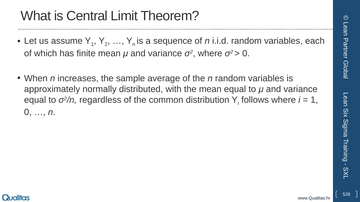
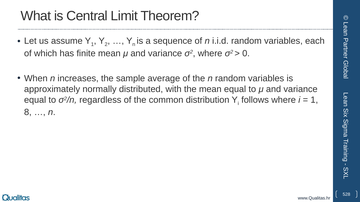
0: 0 -> 8 (28, 113)
